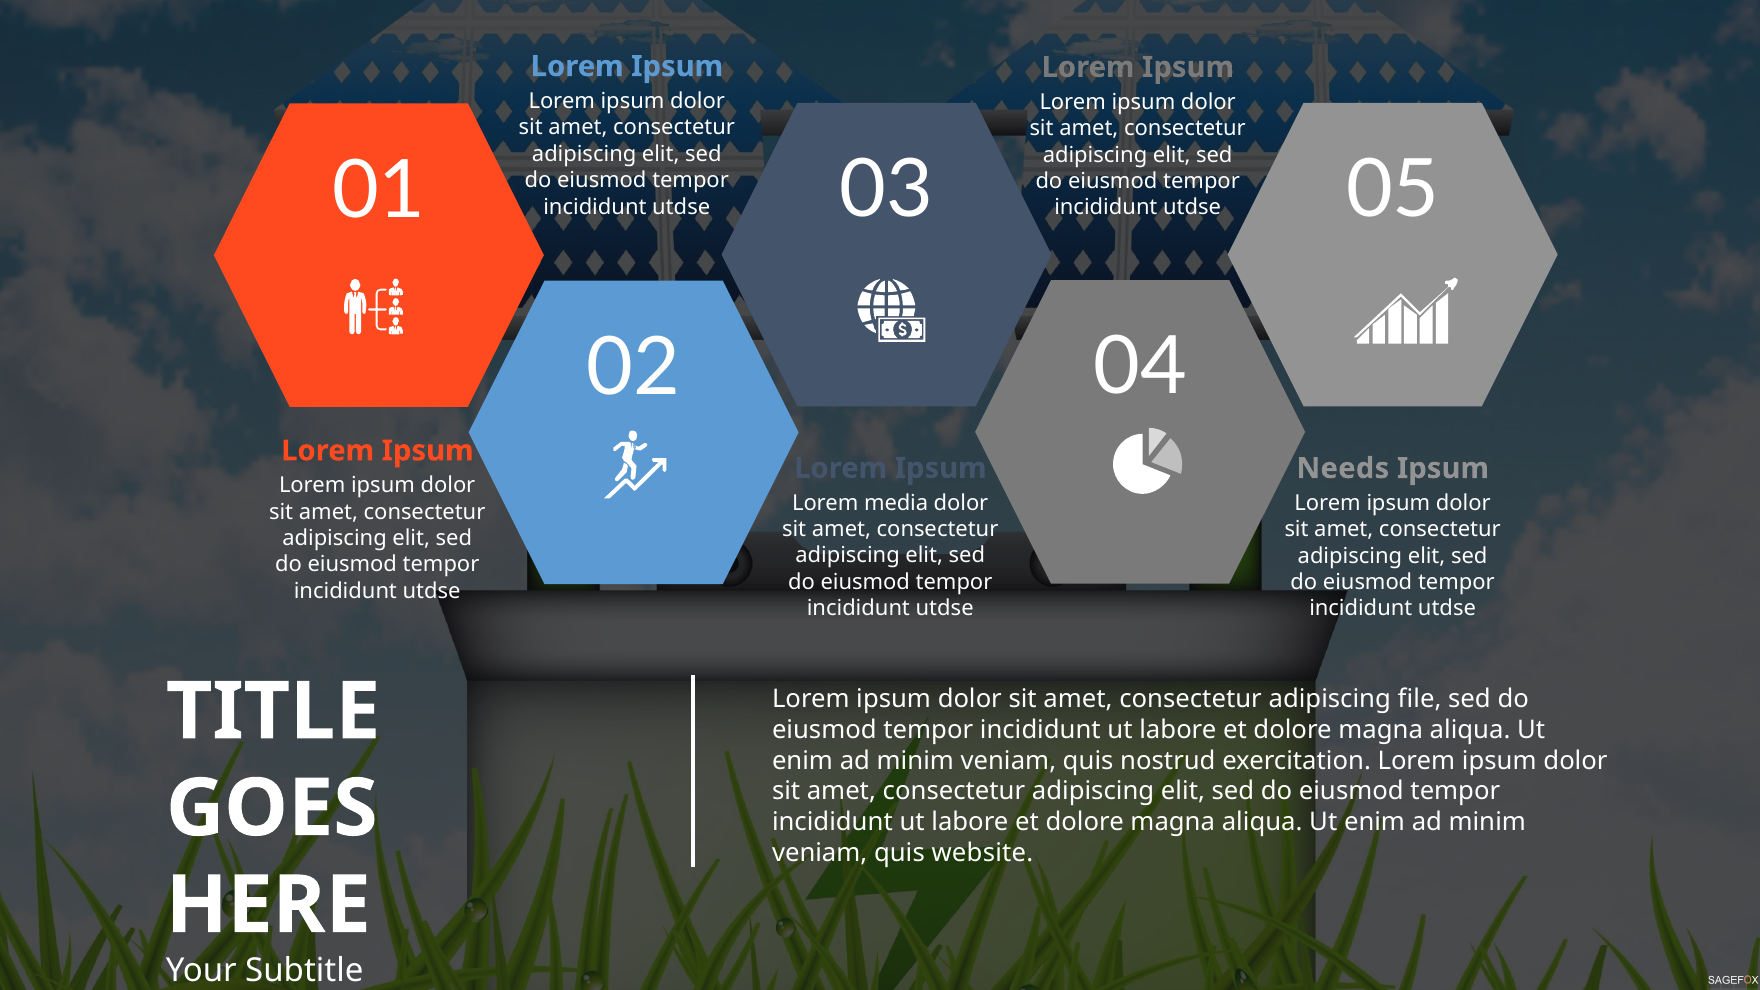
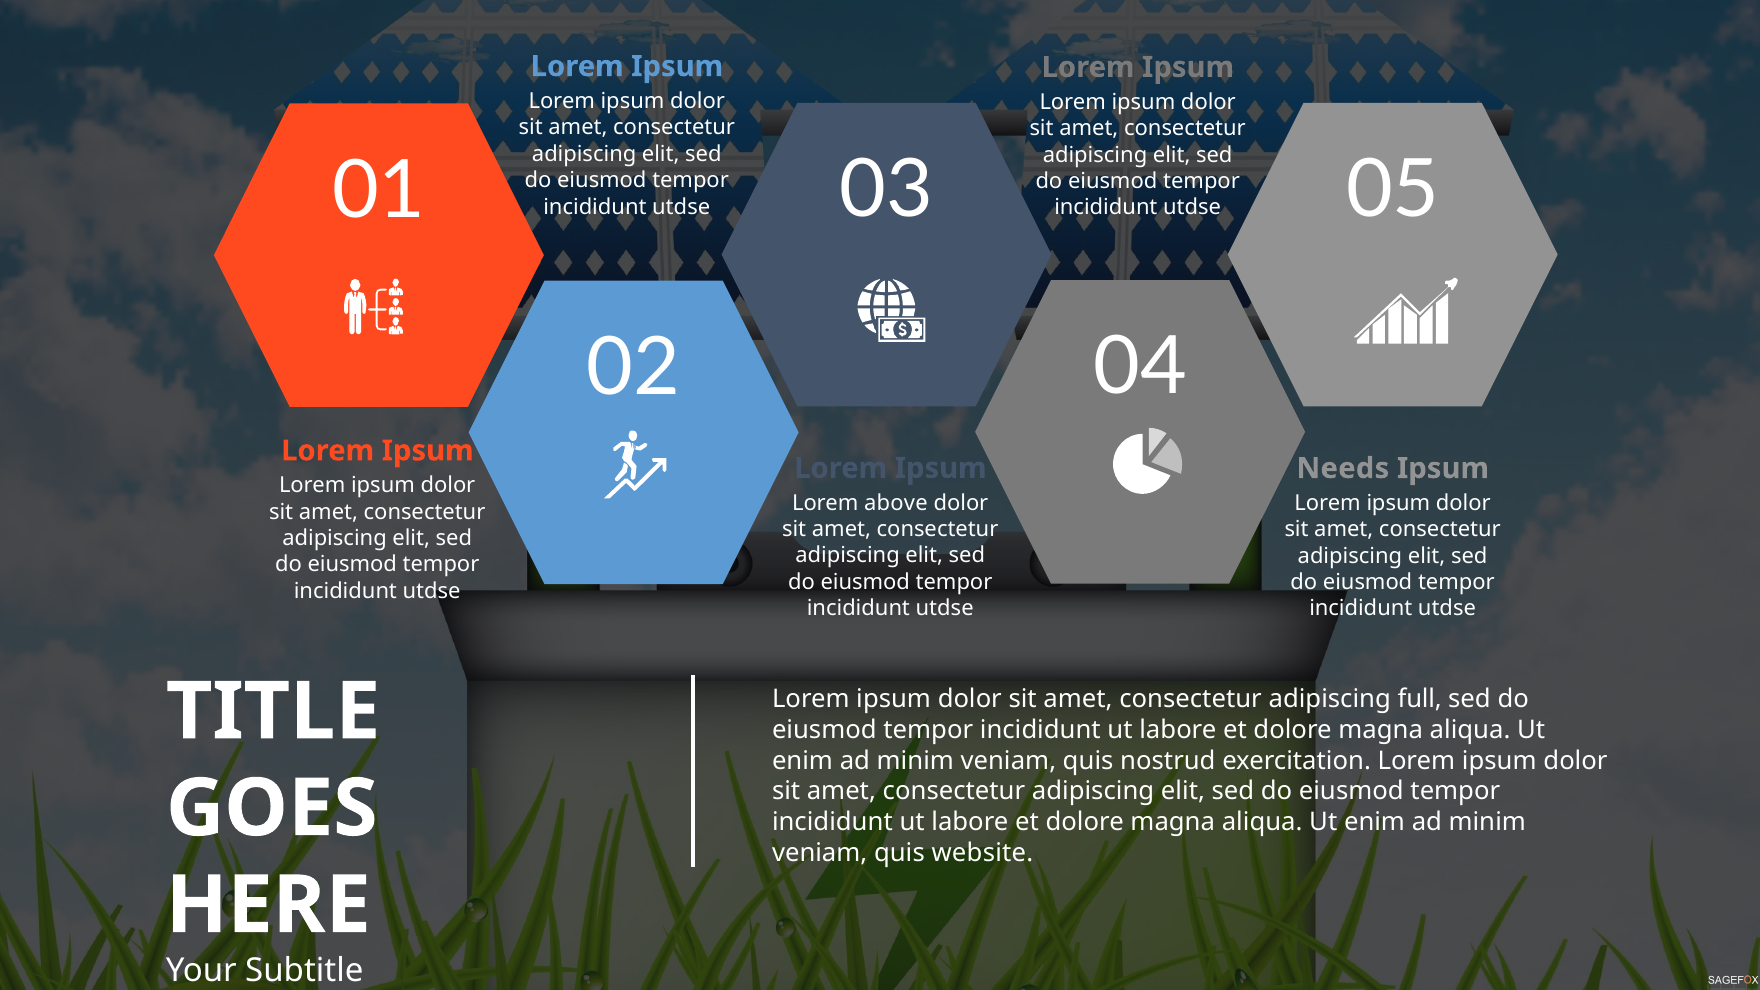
media: media -> above (896, 503)
file: file -> full (1420, 699)
